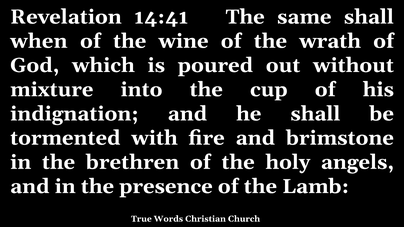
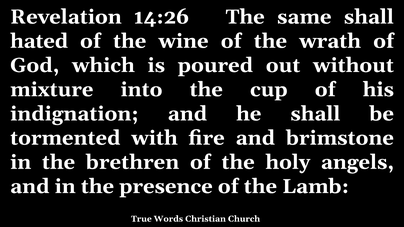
14:41: 14:41 -> 14:26 (161, 17)
when: when -> hated (39, 41)
